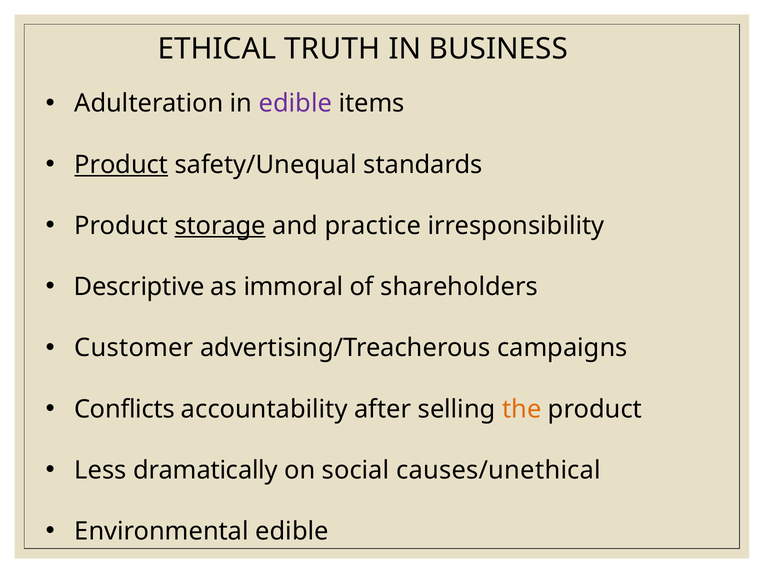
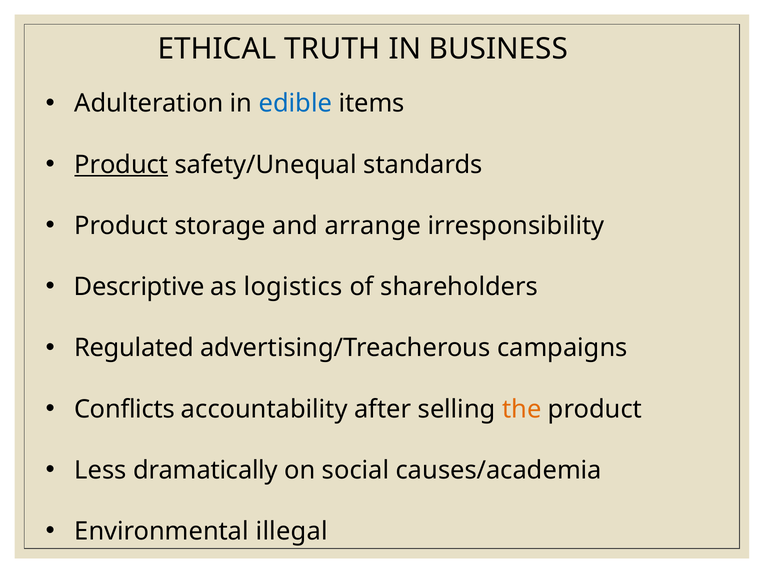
edible colour: purple -> blue (295, 104)
storage underline: present -> none (220, 226)
practice: practice -> arrange (373, 226)
immoral: immoral -> logistics (293, 287)
Customer: Customer -> Regulated (134, 348)
causes/unethical: causes/unethical -> causes/academia (499, 470)
Environmental edible: edible -> illegal (292, 531)
